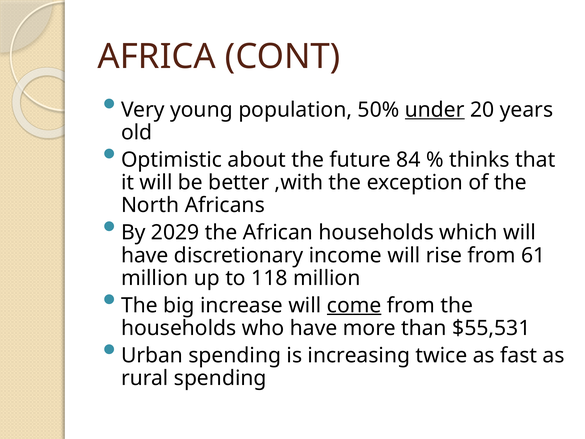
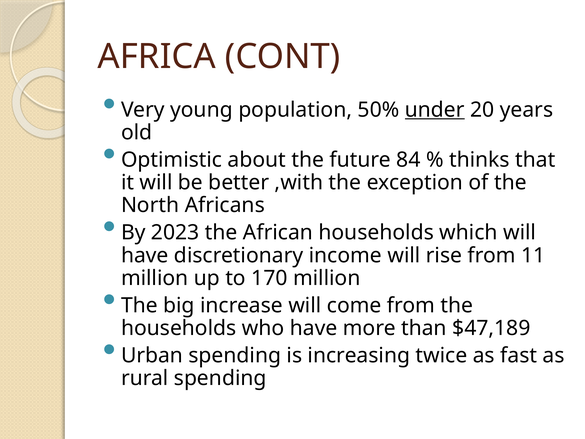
2029: 2029 -> 2023 (175, 232)
61: 61 -> 11 (533, 255)
118: 118 -> 170 (269, 278)
come underline: present -> none (354, 305)
$55,531: $55,531 -> $47,189 (491, 328)
